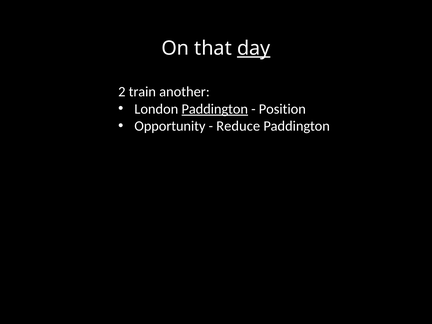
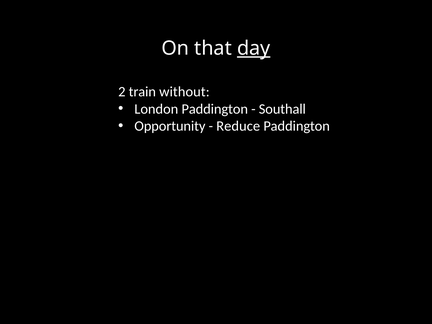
another: another -> without (184, 92)
Paddington underline: present -> none (215, 109)
Position: Position -> Southall (282, 109)
